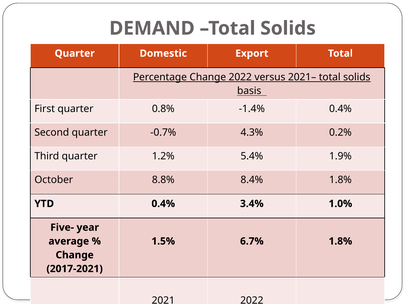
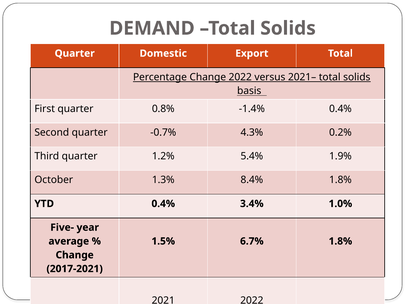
8.8%: 8.8% -> 1.3% (163, 180)
